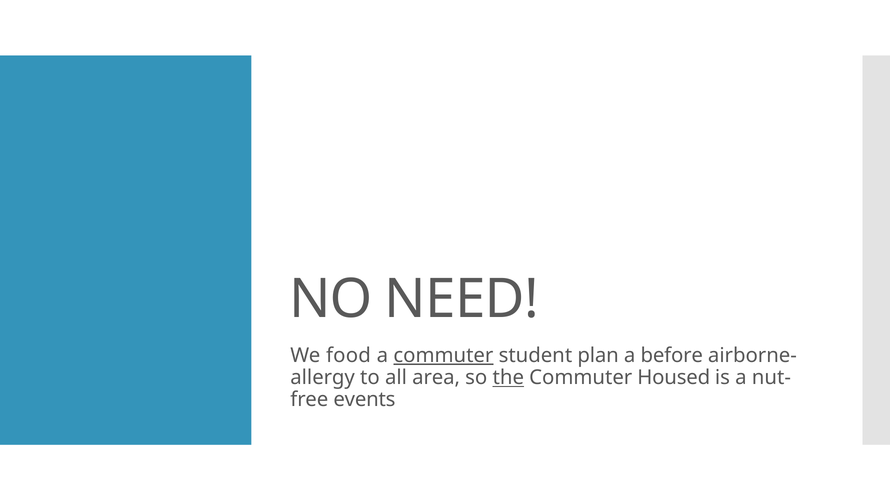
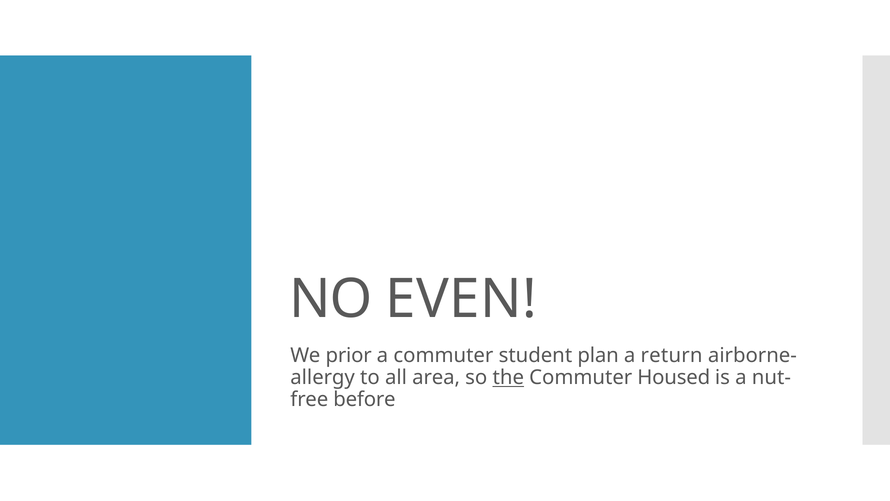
NEED: NEED -> EVEN (461, 299)
food: food -> prior (349, 355)
commuter underline: present -> none (443, 355)
before: before -> return (672, 355)
events: events -> before (364, 399)
